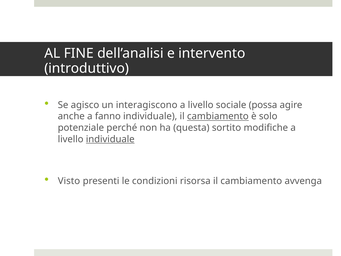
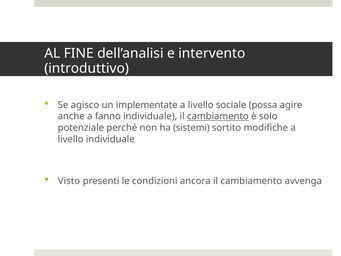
interagiscono: interagiscono -> implementate (147, 105)
questa: questa -> sistemi (191, 128)
individuale underline: present -> none (110, 139)
risorsa: risorsa -> ancora (195, 181)
